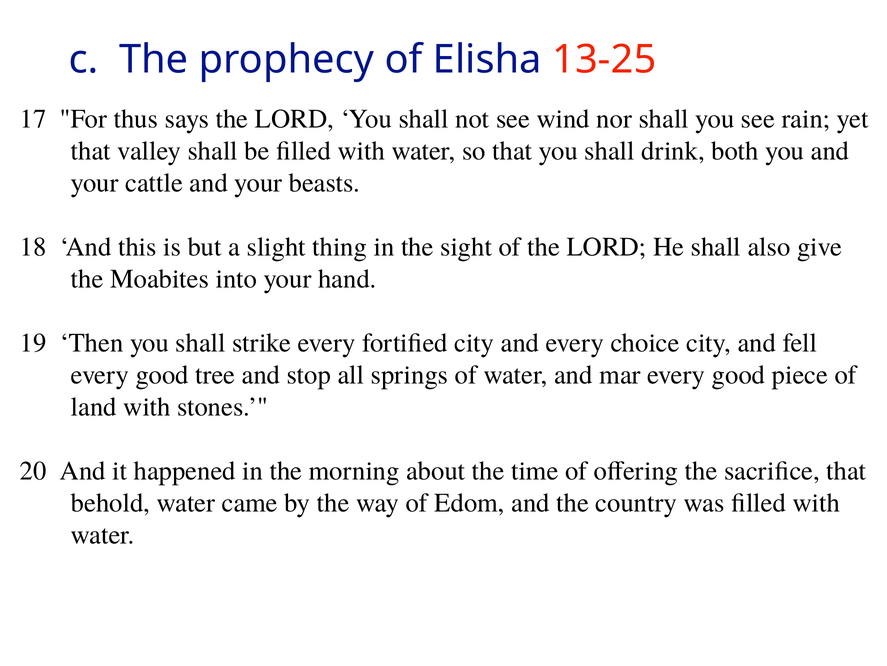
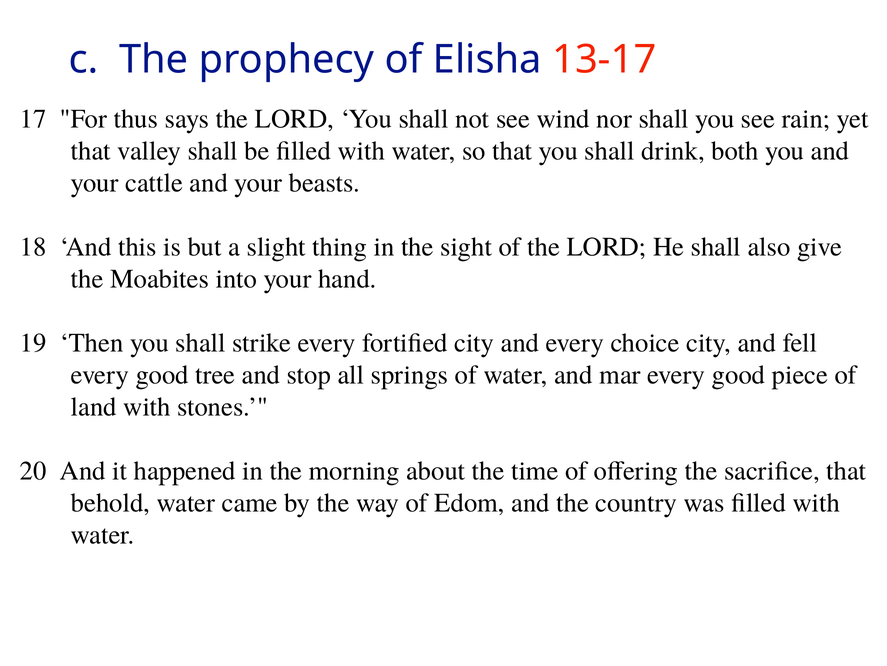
13-25: 13-25 -> 13-17 (604, 59)
